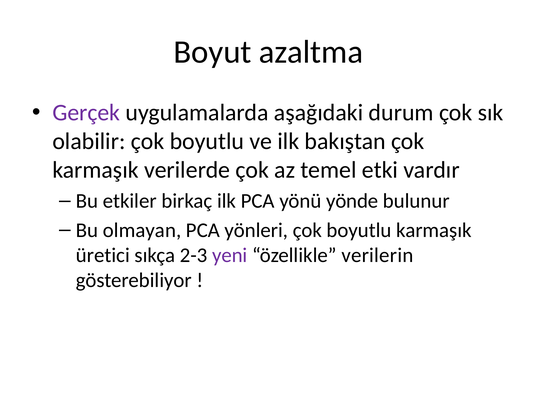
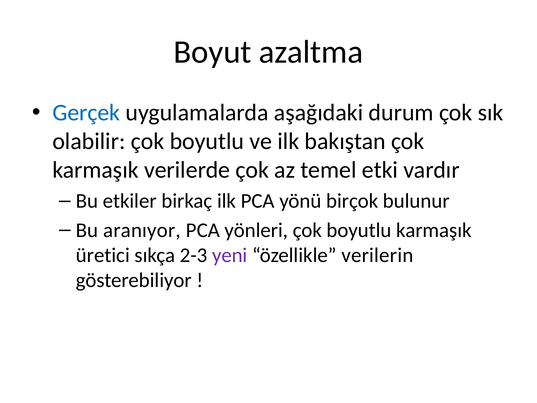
Gerçek colour: purple -> blue (86, 113)
yönde: yönde -> birçok (352, 201)
olmayan: olmayan -> aranıyor (142, 230)
